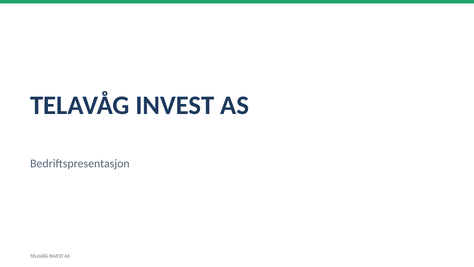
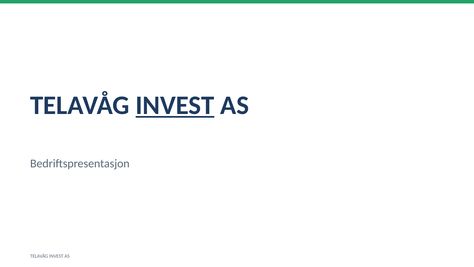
INVEST underline: none -> present (175, 105)
